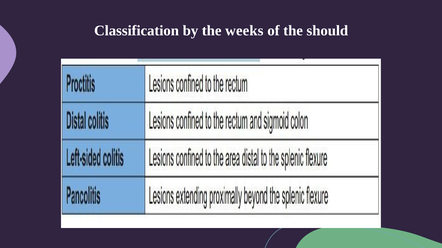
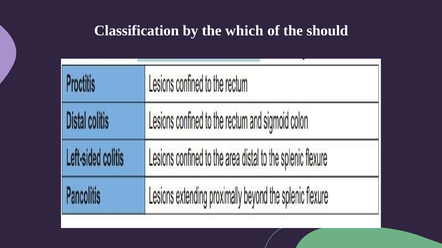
weeks: weeks -> which (244, 31)
